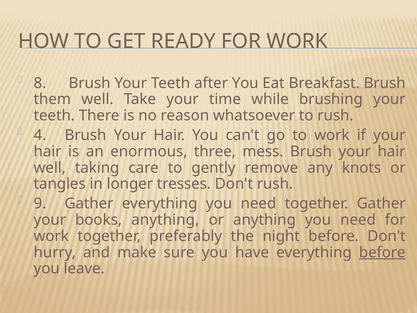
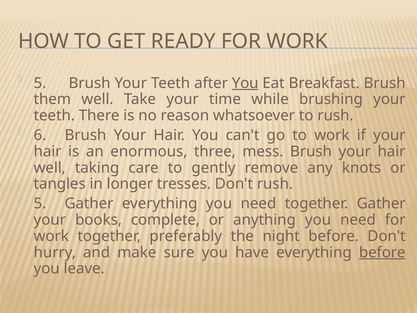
8: 8 -> 5 (40, 83)
You underline: none -> present (245, 83)
4: 4 -> 6 (40, 135)
9: 9 -> 5 (40, 203)
books anything: anything -> complete (165, 220)
